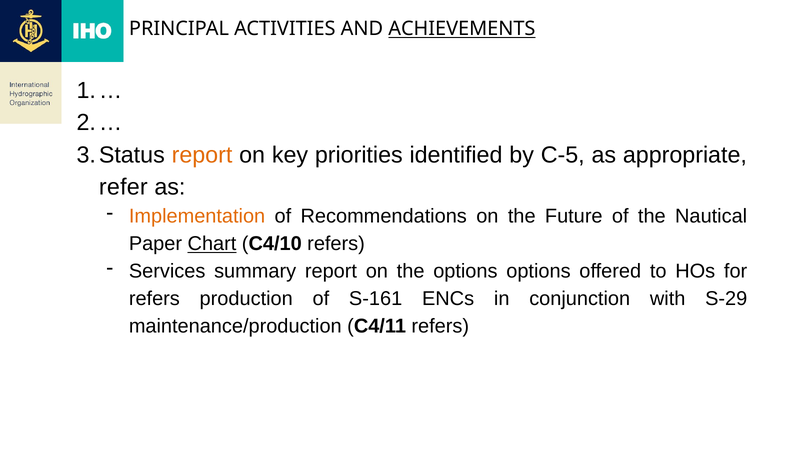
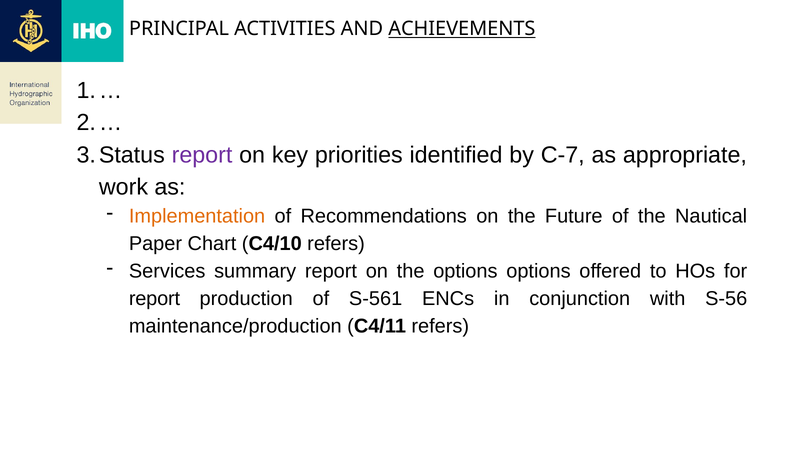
report colour: orange -> purple (202, 155)
C-5: C-5 -> C-7 (563, 155)
refer: refer -> work (123, 187)
Chart underline: present -> none (212, 244)
refers: refers -> report (154, 299)
S-161: S-161 -> S-561 (376, 299)
S-29: S-29 -> S-56 (726, 299)
